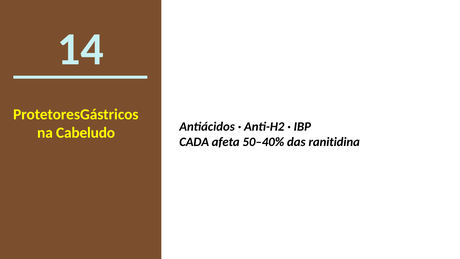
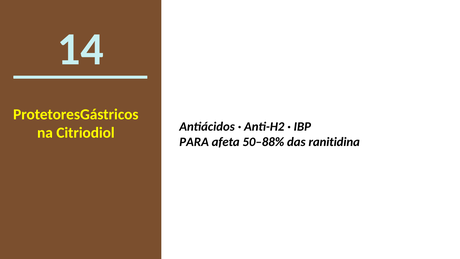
Cabeludo: Cabeludo -> Citriodiol (86, 133)
CADA: CADA -> PARA (194, 142)
50–40%: 50–40% -> 50–88% (263, 142)
